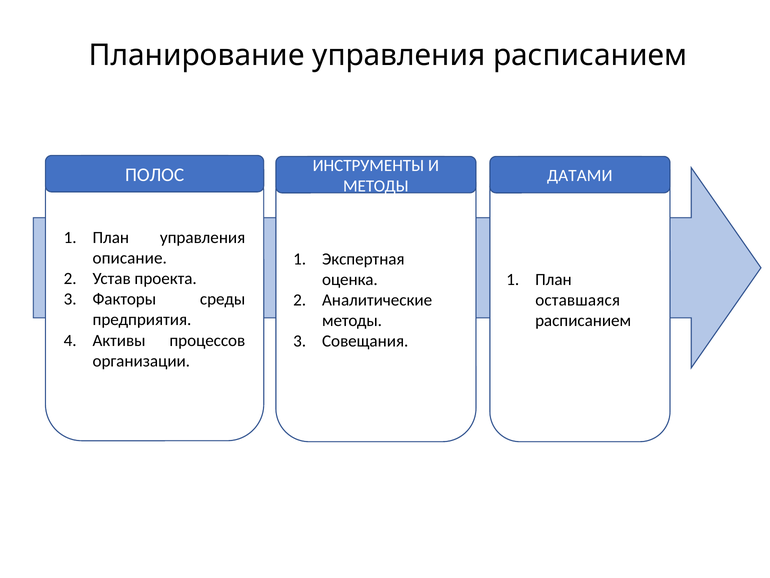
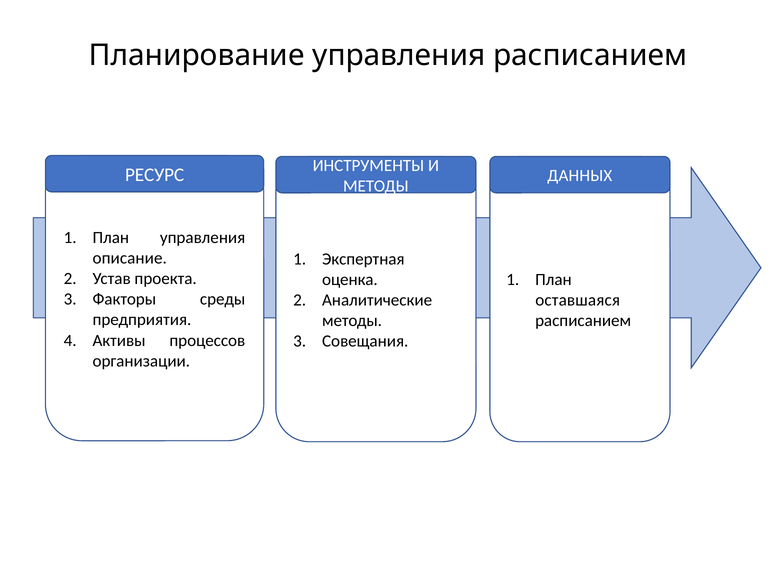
ПОЛОС: ПОЛОС -> РЕСУРС (155, 175)
ДАТАМИ: ДАТАМИ -> ДАННЫХ (580, 176)
